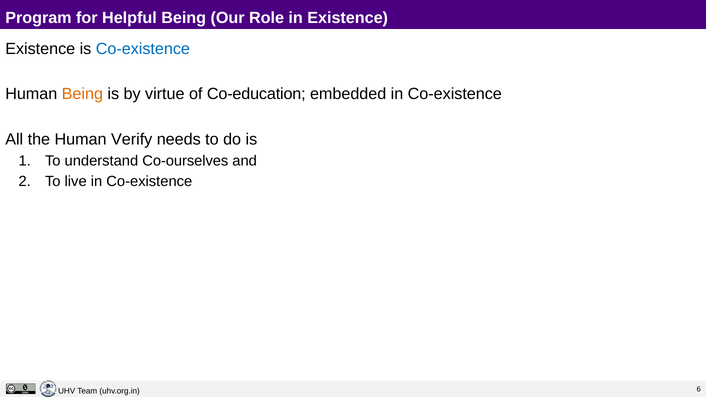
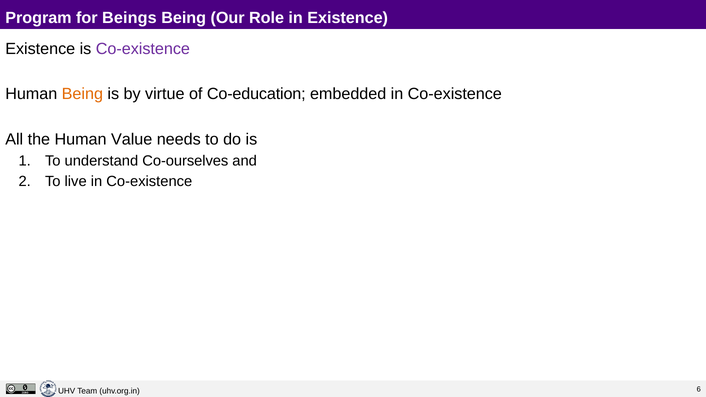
Helpful: Helpful -> Beings (129, 18)
Co-existence colour: blue -> purple (143, 49)
Verify: Verify -> Value (132, 139)
